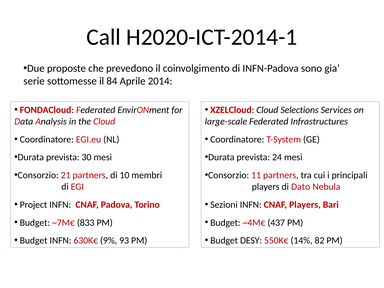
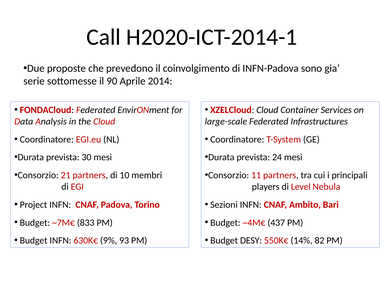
84: 84 -> 90 (112, 81)
Selections: Selections -> Container (300, 110)
Dato: Dato -> Level (301, 187)
CNAF Players: Players -> Ambito (305, 205)
